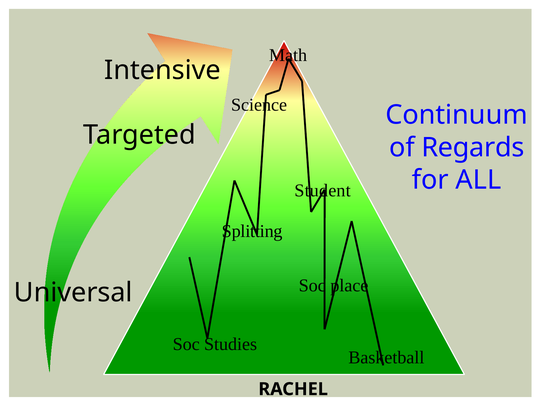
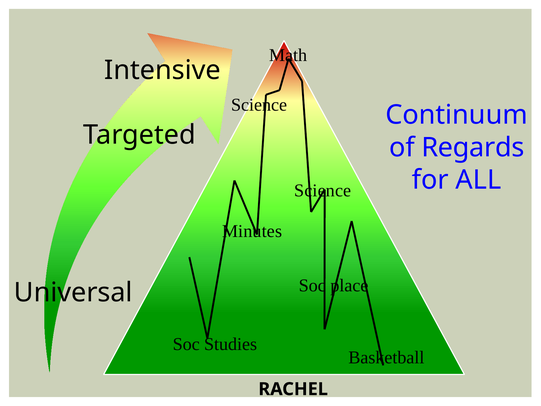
Student: Student -> Science (323, 191)
Splitting: Splitting -> Minutes (252, 231)
